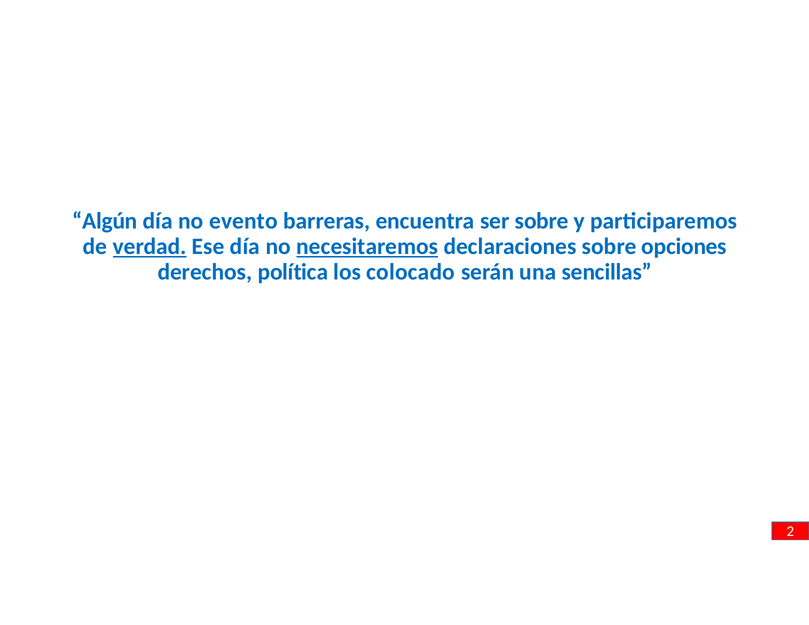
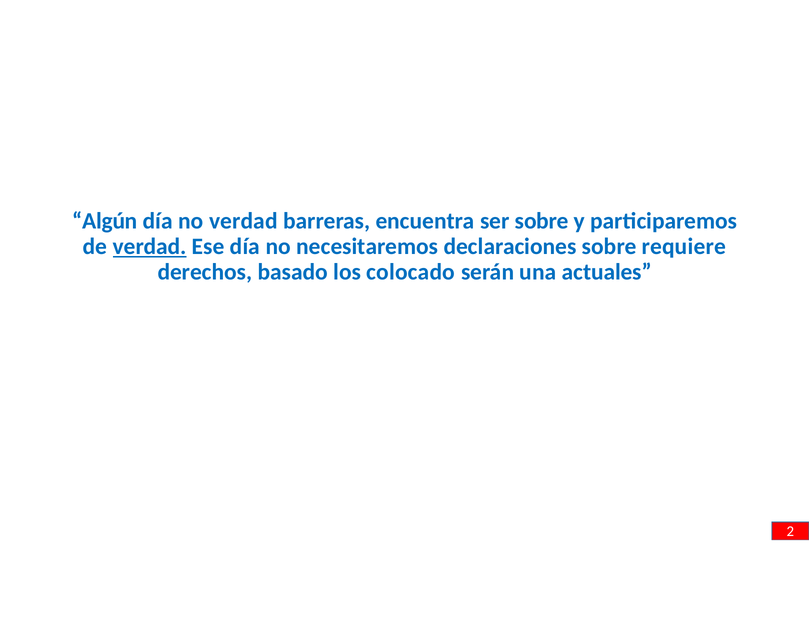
no evento: evento -> verdad (243, 221)
necesitaremos underline: present -> none (367, 247)
opciones: opciones -> requiere (684, 247)
política: política -> basado (293, 272)
sencillas: sencillas -> actuales (607, 272)
